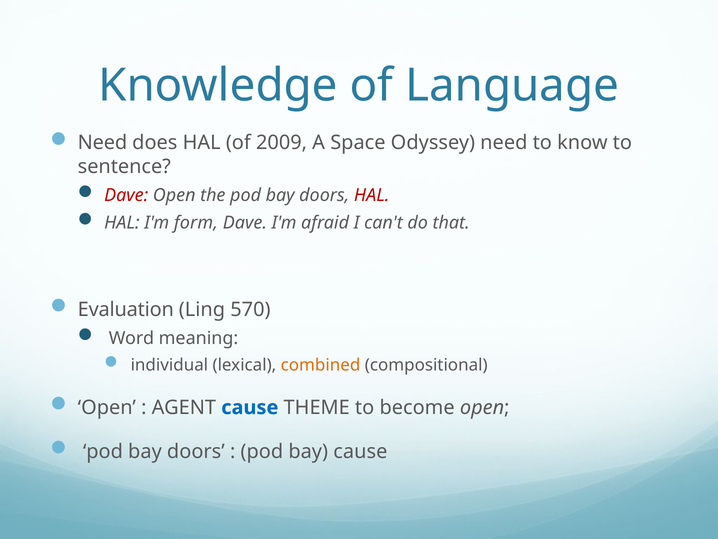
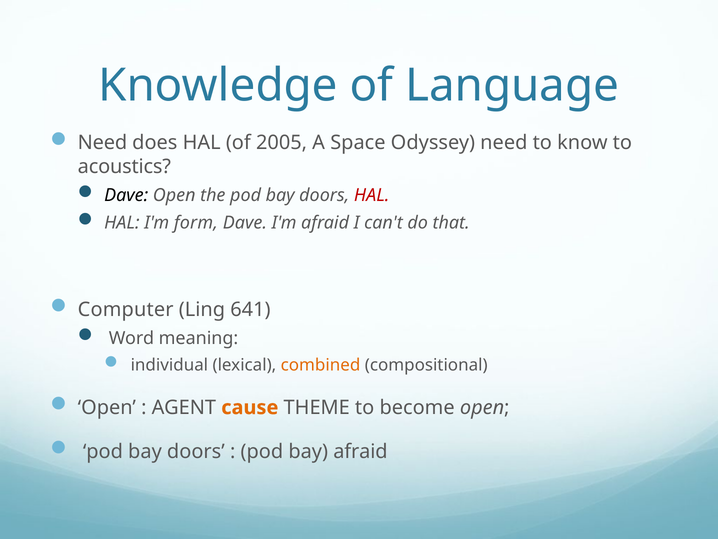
2009: 2009 -> 2005 (282, 143)
sentence: sentence -> acoustics (124, 167)
Dave colour: red -> black (126, 195)
Evaluation: Evaluation -> Computer (126, 309)
570: 570 -> 641 (250, 309)
cause colour: blue -> orange (250, 407)
bay cause: cause -> afraid (360, 451)
